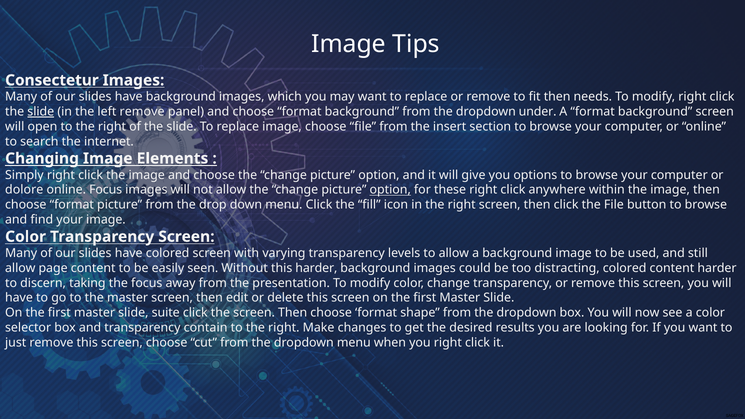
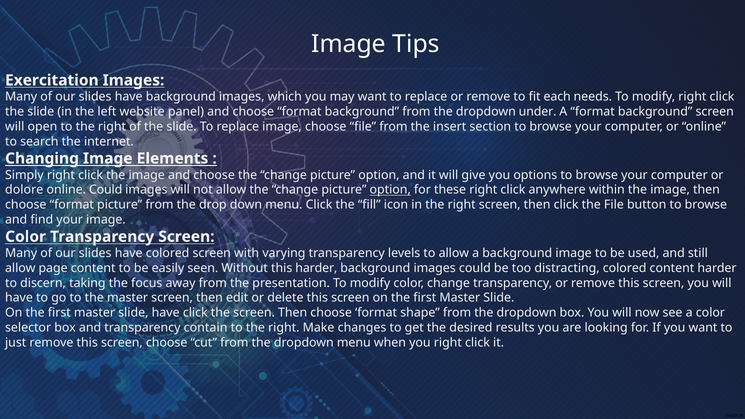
Consectetur: Consectetur -> Exercitation (52, 80)
fit then: then -> each (557, 97)
slide underline: present -> none (41, 112)
left remove: remove -> website (142, 112)
online Focus: Focus -> Could (106, 190)
slide suite: suite -> have (166, 313)
